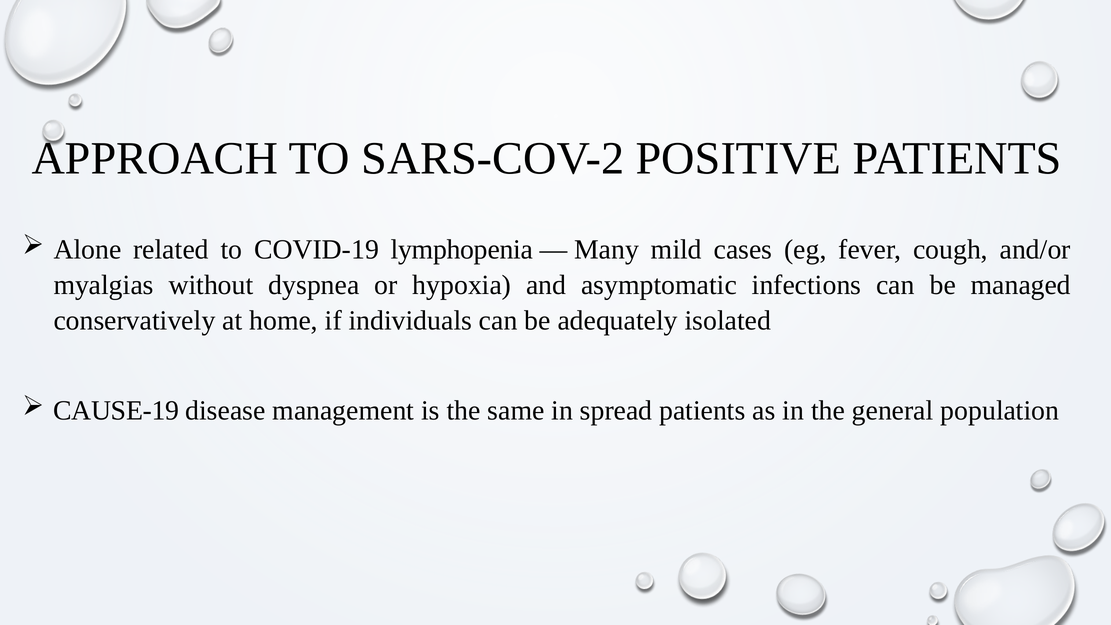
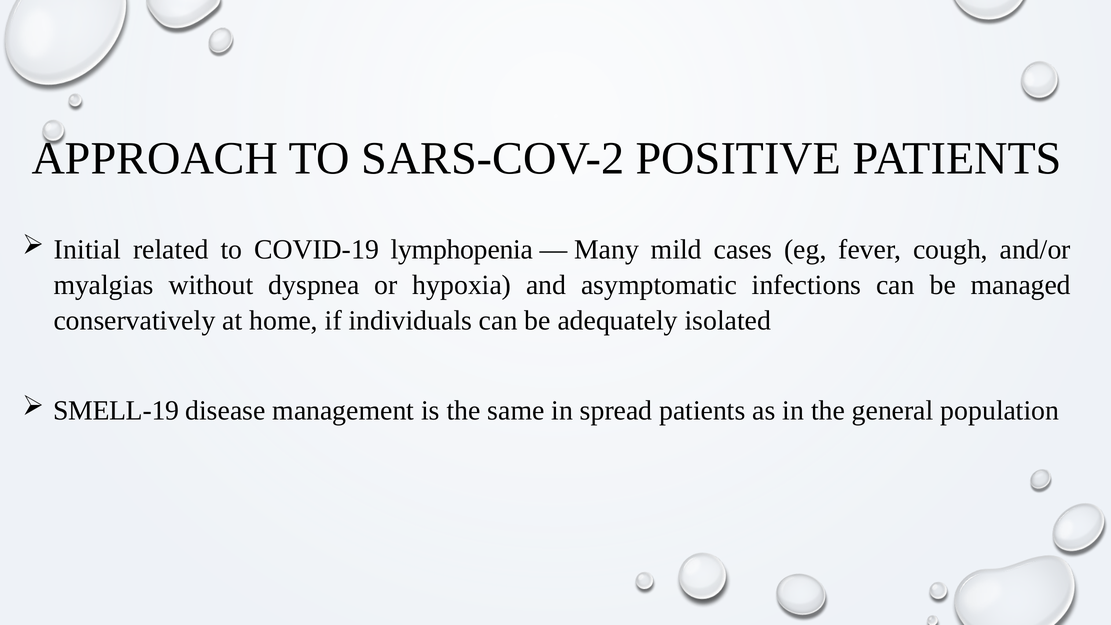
Alone: Alone -> Initial (87, 249)
CAUSE-19: CAUSE-19 -> SMELL-19 (116, 411)
